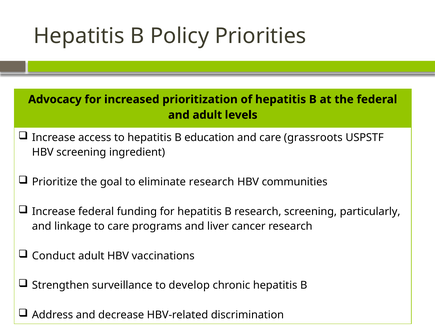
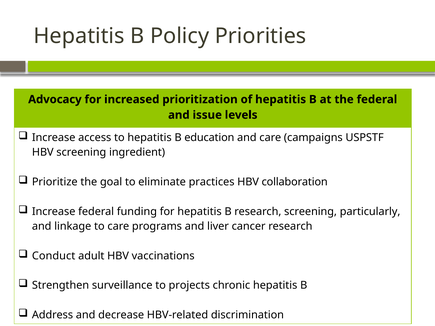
and adult: adult -> issue (207, 115)
grassroots: grassroots -> campaigns (313, 138)
eliminate research: research -> practices (212, 182)
communities: communities -> collaboration (295, 182)
develop: develop -> projects (189, 286)
